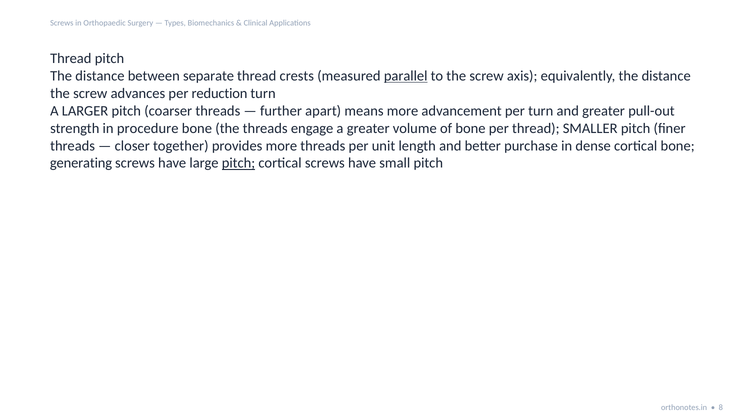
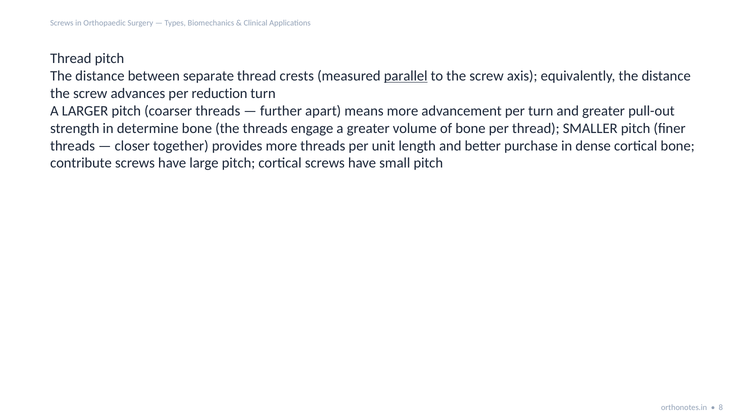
procedure: procedure -> determine (148, 128)
generating: generating -> contribute (81, 163)
pitch underline: present -> none (239, 163)
